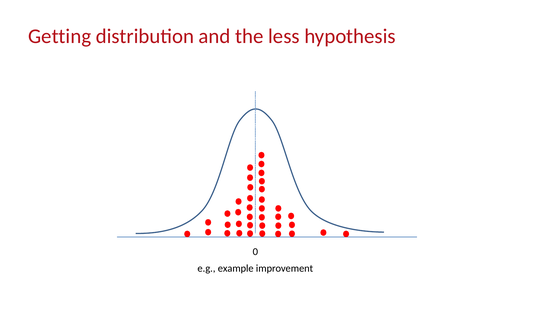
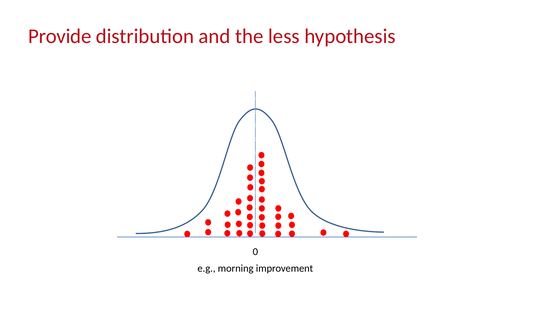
Getting: Getting -> Provide (60, 36)
example: example -> morning (236, 268)
